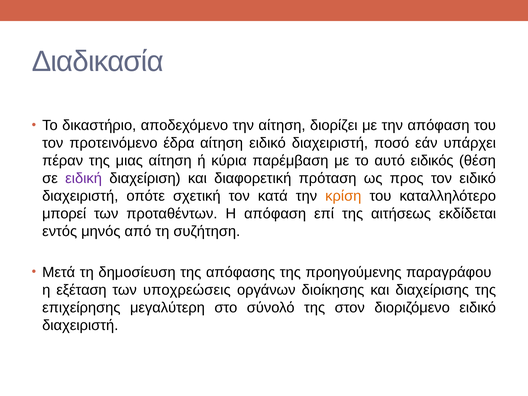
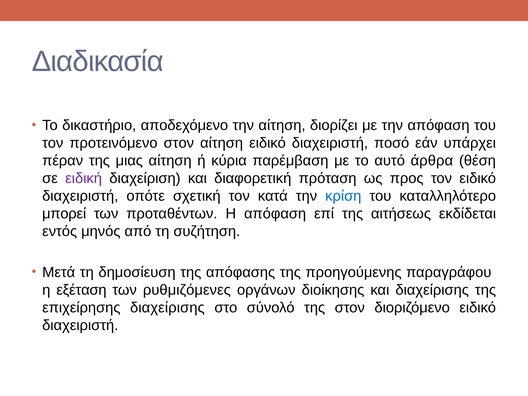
προτεινόμενο έδρα: έδρα -> στον (179, 143)
ειδικός: ειδικός -> άρθρα (432, 161)
κρίση colour: orange -> blue (343, 196)
υποχρεώσεις: υποχρεώσεις -> ρυθμιζόμενες (187, 290)
επιχείρησης μεγαλύτερη: μεγαλύτερη -> διαχείρισης (167, 308)
